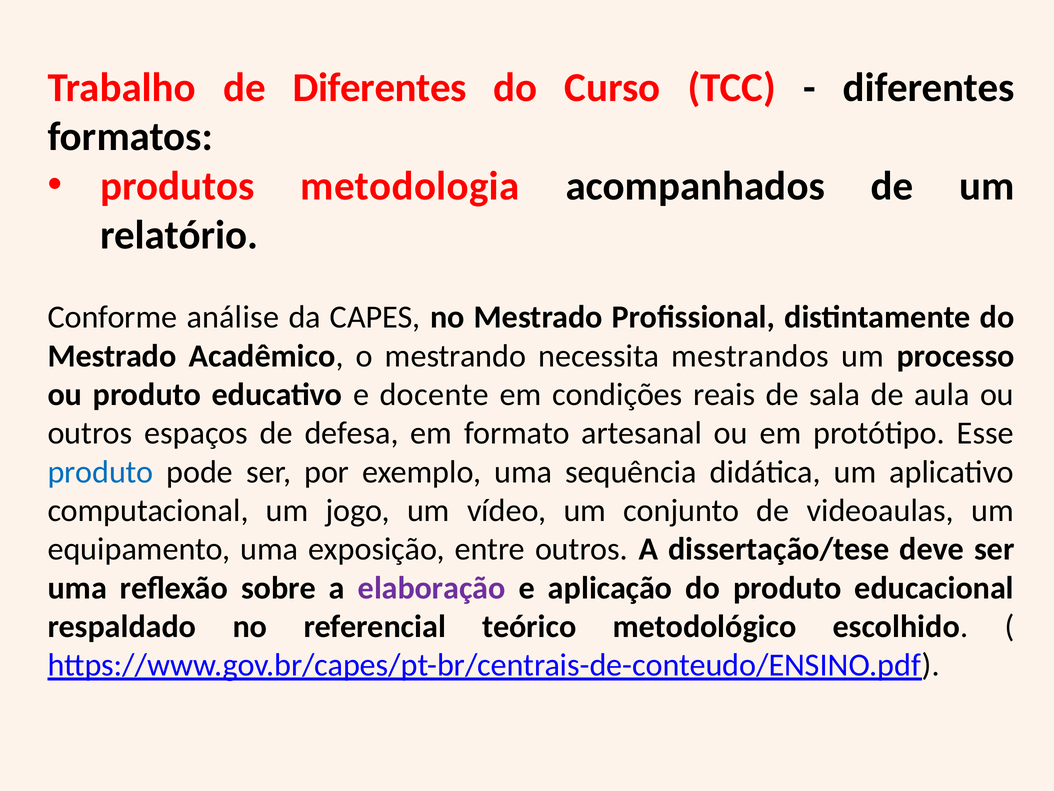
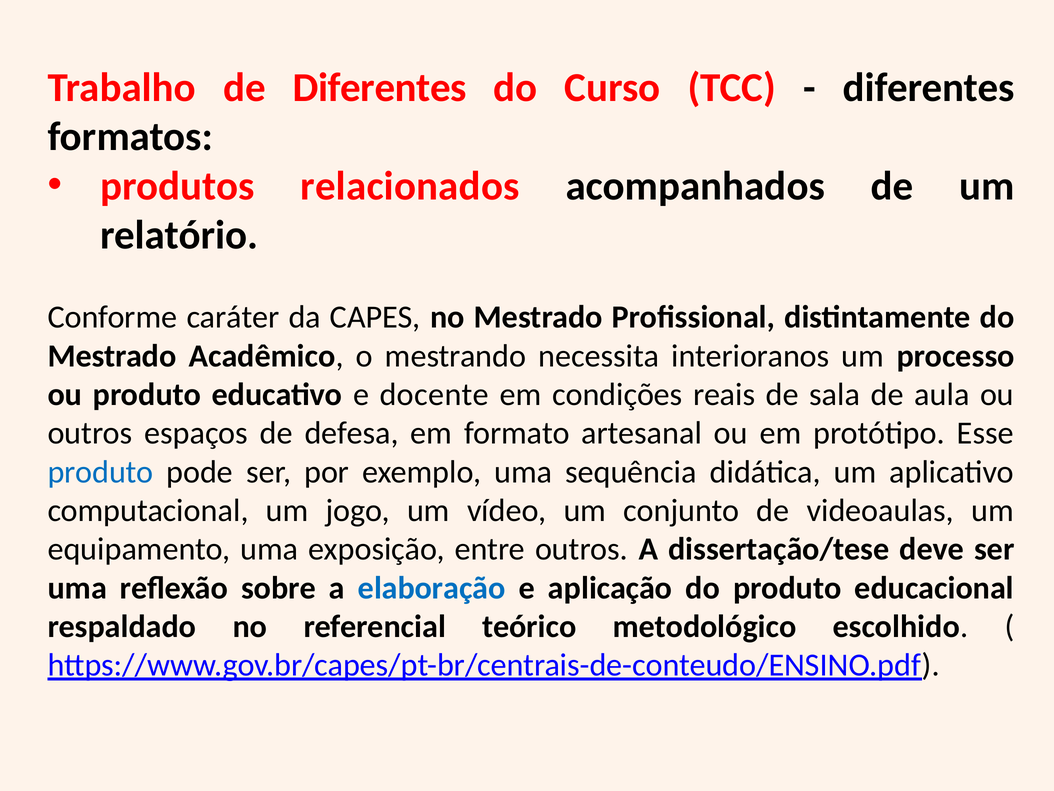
metodologia: metodologia -> relacionados (410, 186)
análise: análise -> caráter (233, 317)
mestrandos: mestrandos -> interioranos (750, 356)
elaboração colour: purple -> blue (432, 588)
